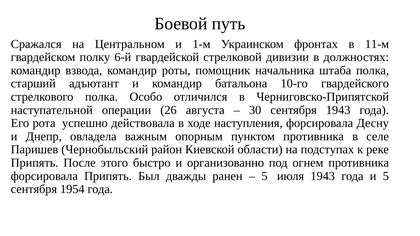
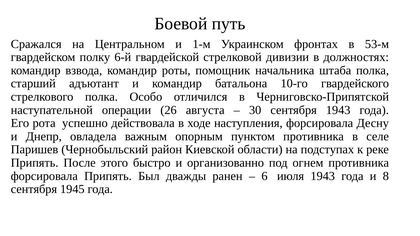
11-м: 11-м -> 53-м (377, 44)
5: 5 -> 6 (265, 176)
и 5: 5 -> 8 (386, 176)
1954: 1954 -> 1945 (72, 189)
